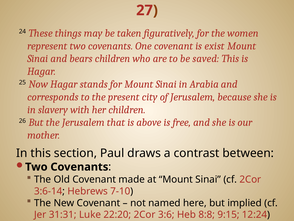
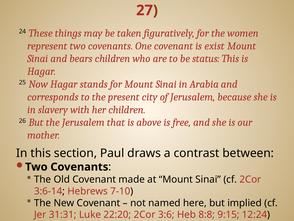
saved: saved -> status (206, 59)
